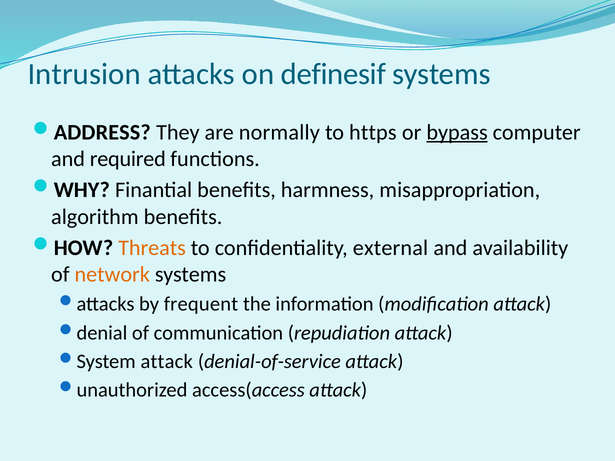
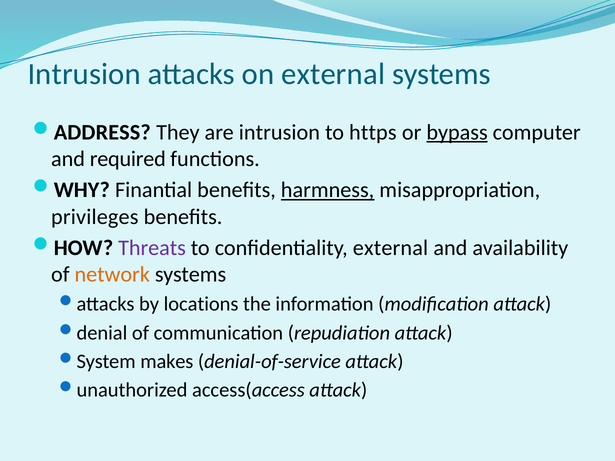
on definesif: definesif -> external (333, 74)
are normally: normally -> intrusion (279, 132)
harmness underline: none -> present (328, 190)
algorithm: algorithm -> privileges (95, 217)
Threats colour: orange -> purple (152, 248)
frequent: frequent -> locations (201, 304)
attack: attack -> makes (167, 362)
